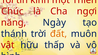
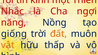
Chúc: Chúc -> Nhắc (12, 11)
Ngày: Ngày -> Nồng (54, 23)
thánh: thánh -> giống (14, 34)
vật colour: red -> orange (8, 45)
